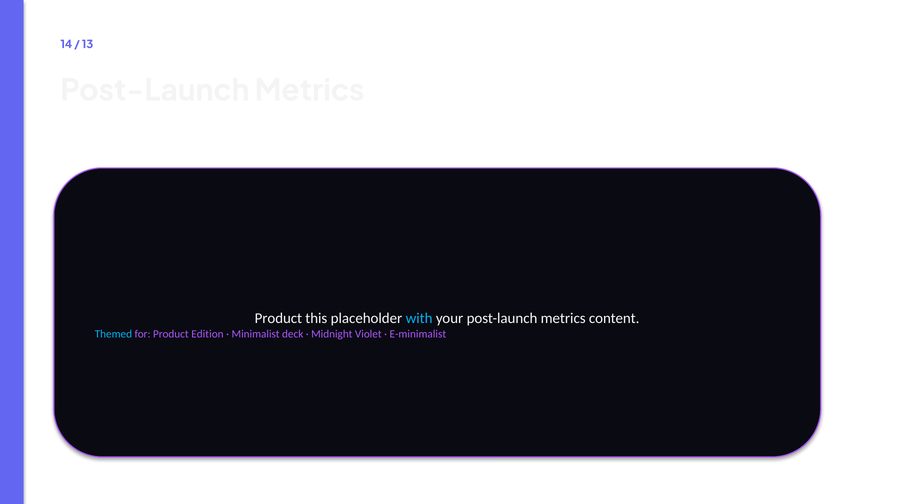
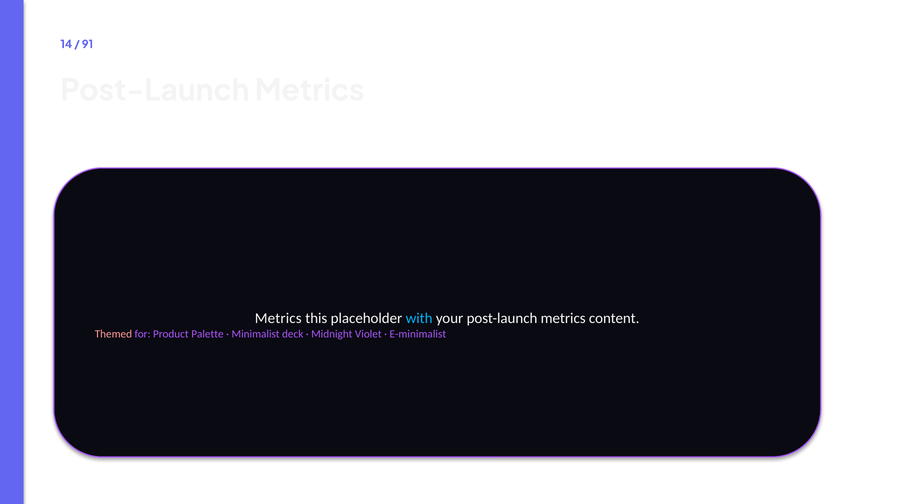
13: 13 -> 91 (87, 44)
Product: Product -> Metrics (278, 319)
Themed colour: light blue -> pink (113, 334)
Edition: Edition -> Palette (207, 334)
